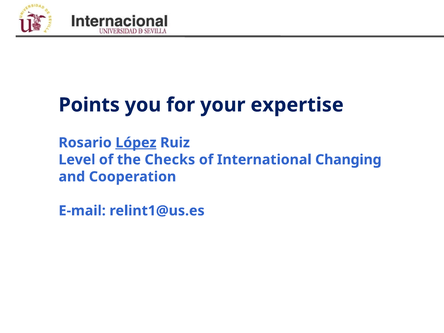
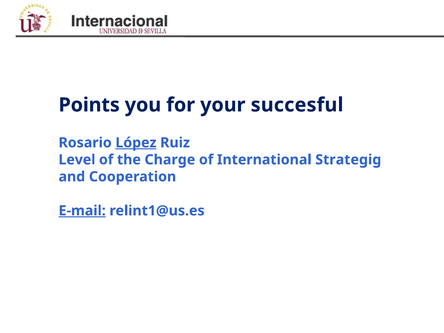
expertise: expertise -> succesful (297, 105)
Checks: Checks -> Charge (170, 160)
Changing: Changing -> Strategig (348, 160)
E-mail underline: none -> present (82, 211)
